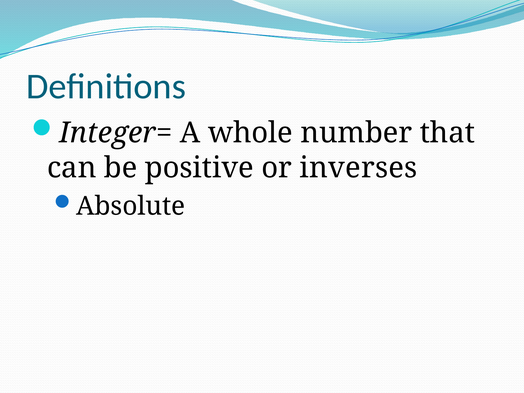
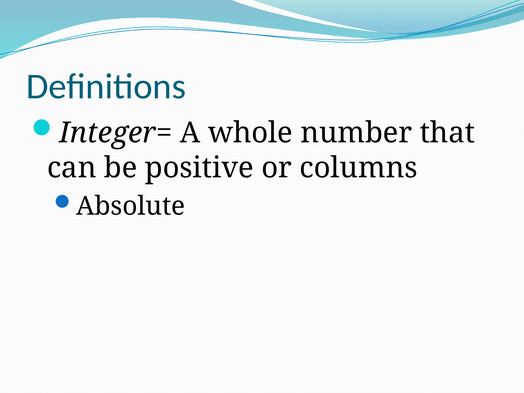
inverses: inverses -> columns (359, 168)
